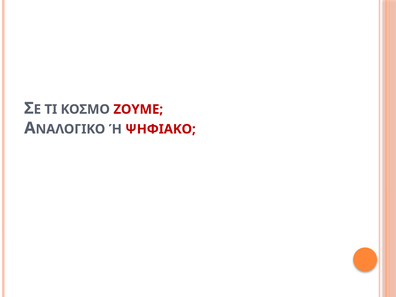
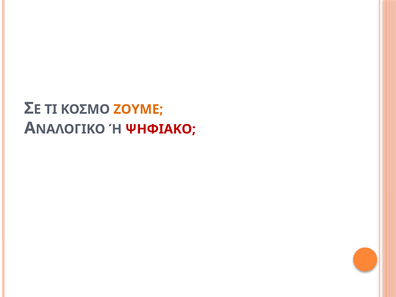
ΖΟΥΜΕ colour: red -> orange (138, 109)
